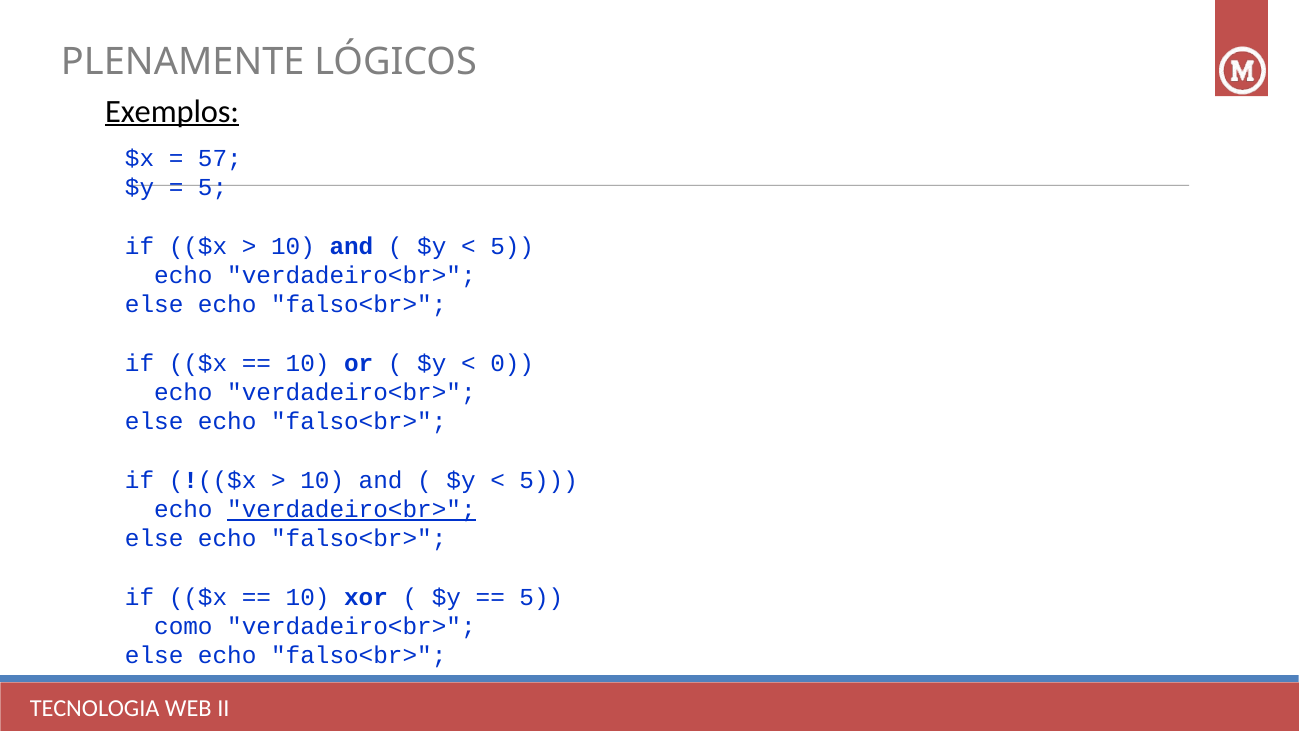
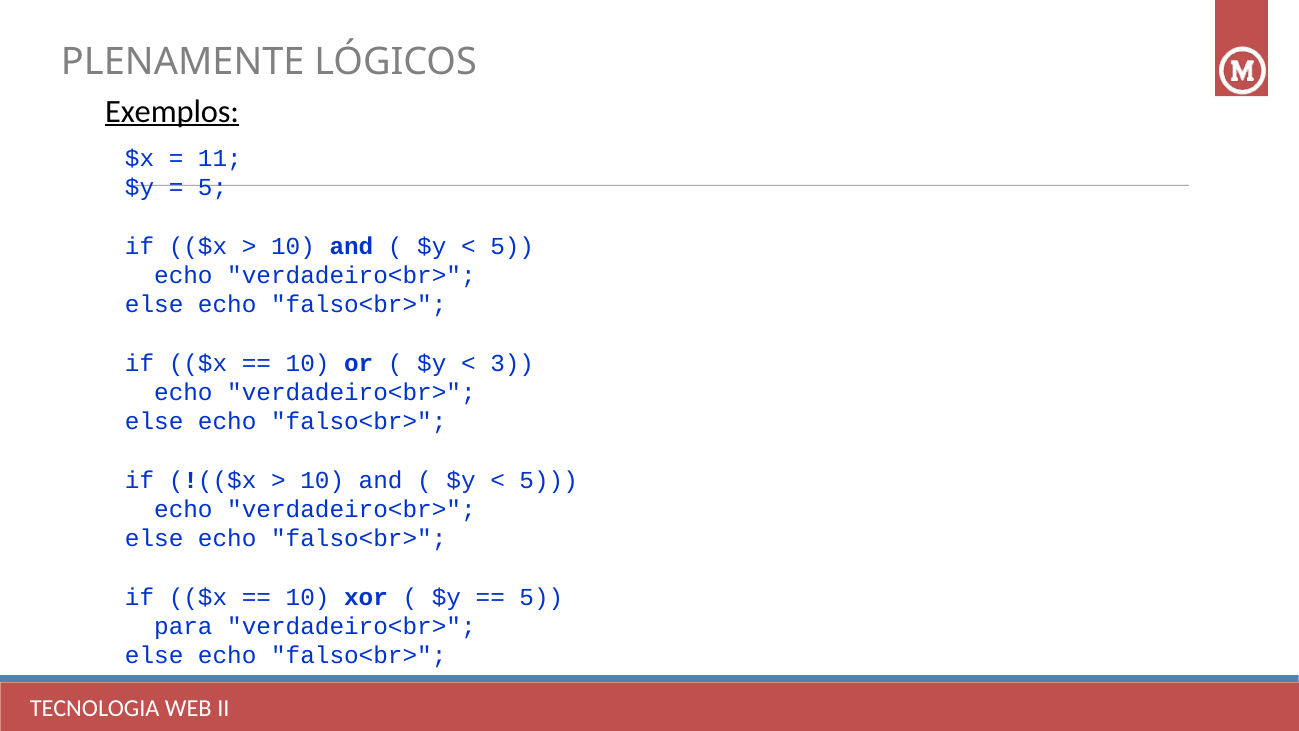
57: 57 -> 11 (220, 158)
0: 0 -> 3 (512, 363)
verdadeiro<br> underline: present -> none (351, 509)
como: como -> para (183, 626)
